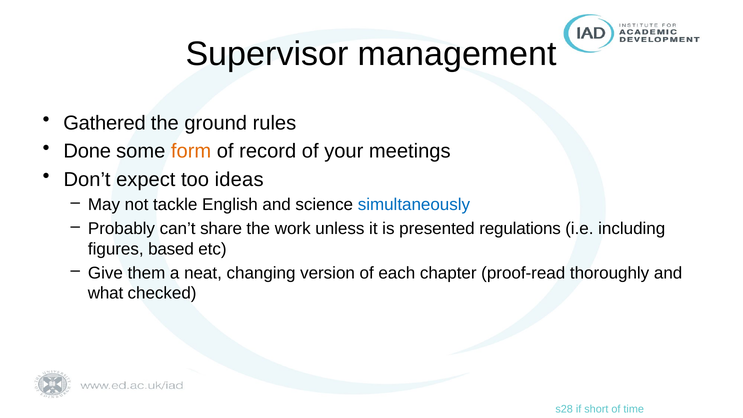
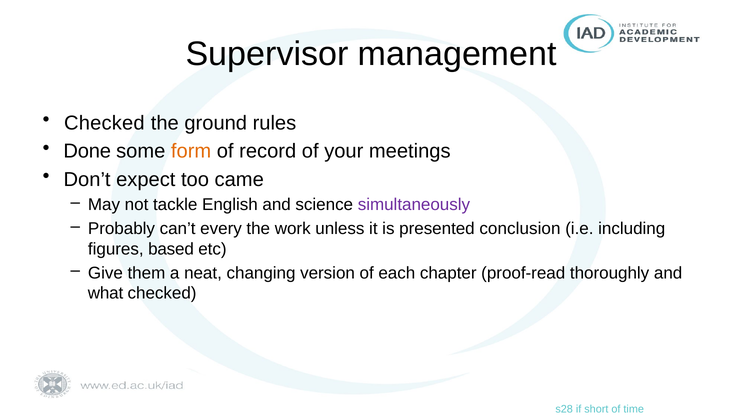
Gathered: Gathered -> Checked (104, 123)
ideas: ideas -> came (239, 179)
simultaneously colour: blue -> purple (414, 205)
share: share -> every (221, 229)
regulations: regulations -> conclusion (520, 229)
